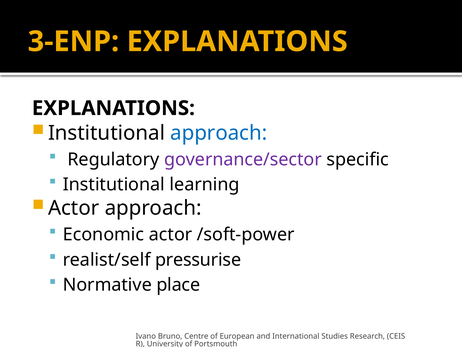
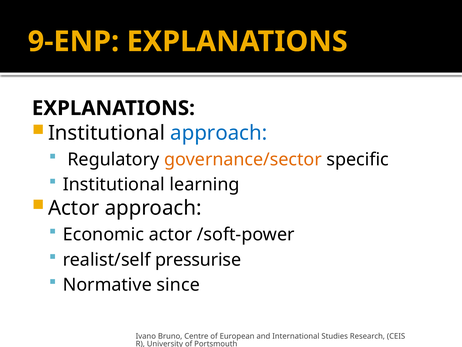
3-ENP: 3-ENP -> 9-ENP (73, 42)
governance/sector colour: purple -> orange (243, 159)
place: place -> since (178, 285)
